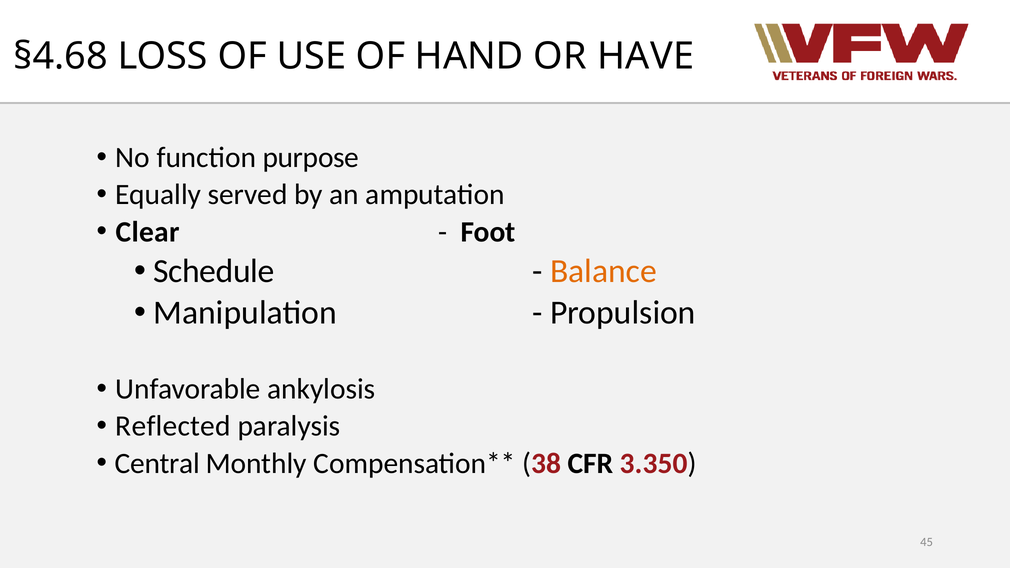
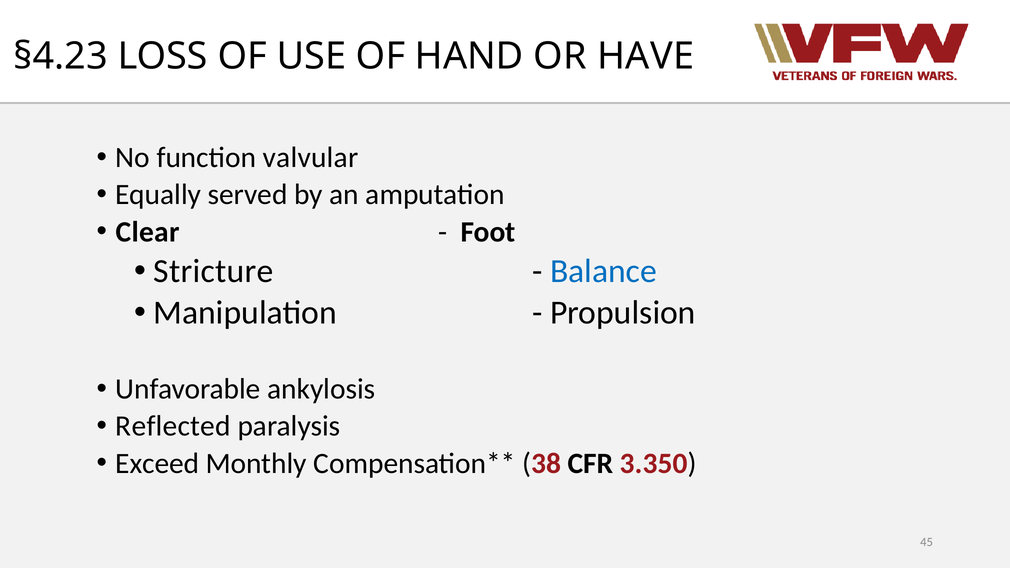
§4.68: §4.68 -> §4.23 (60, 56)
purpose: purpose -> valvular (311, 158)
Schedule: Schedule -> Stricture (213, 271)
Balance colour: orange -> blue (603, 271)
Central: Central -> Exceed (157, 463)
